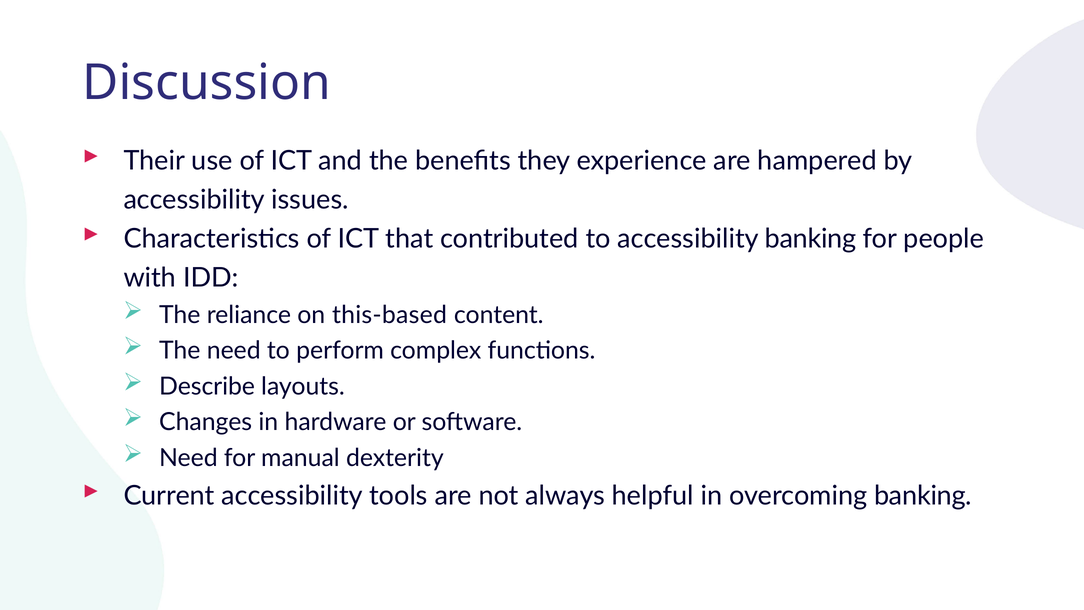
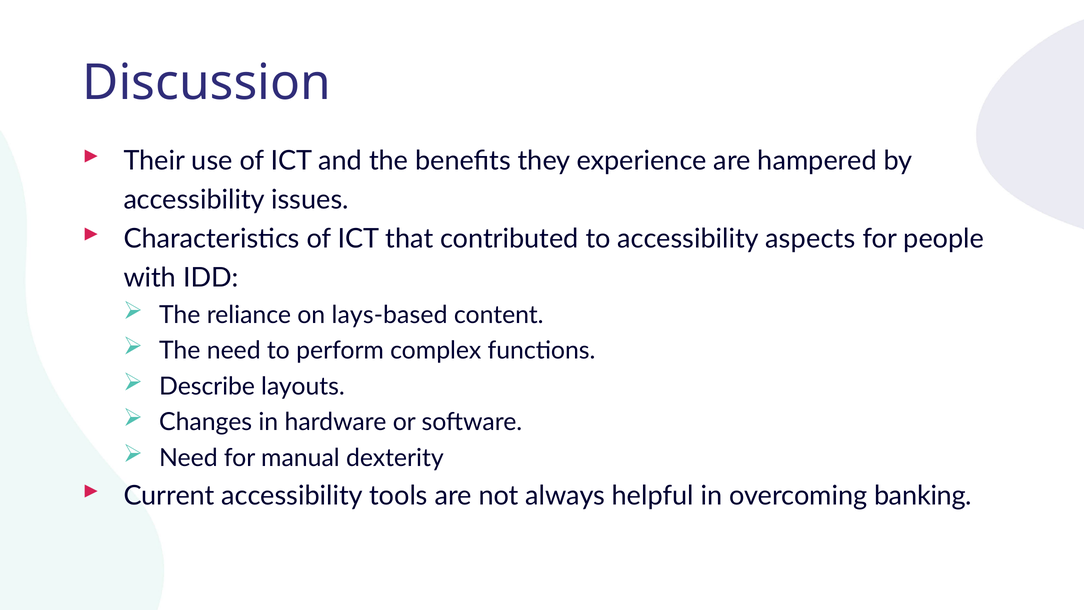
accessibility banking: banking -> aspects (810, 239)
this-based: this-based -> lays-based (390, 315)
